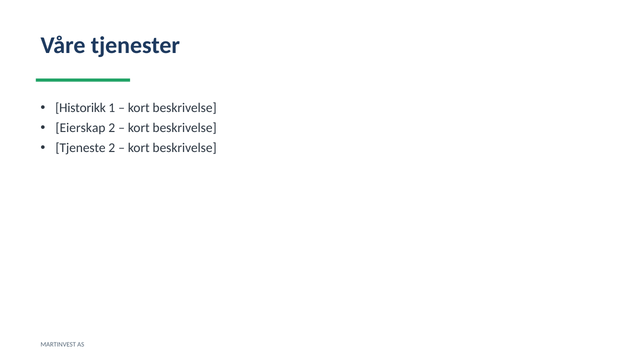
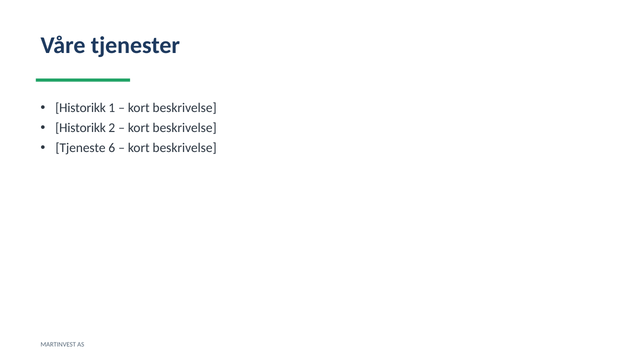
Eierskap: Eierskap -> Historikk (81, 128)
Tjeneste 2: 2 -> 6 (112, 148)
